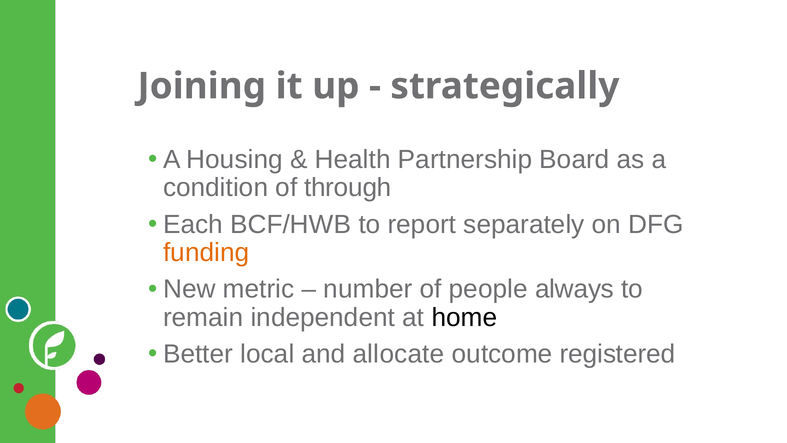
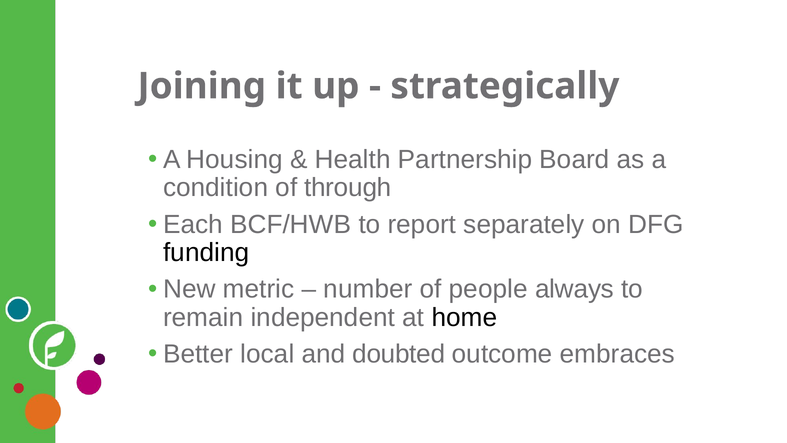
funding colour: orange -> black (206, 253)
allocate: allocate -> doubted (399, 354)
registered: registered -> embraces (617, 354)
